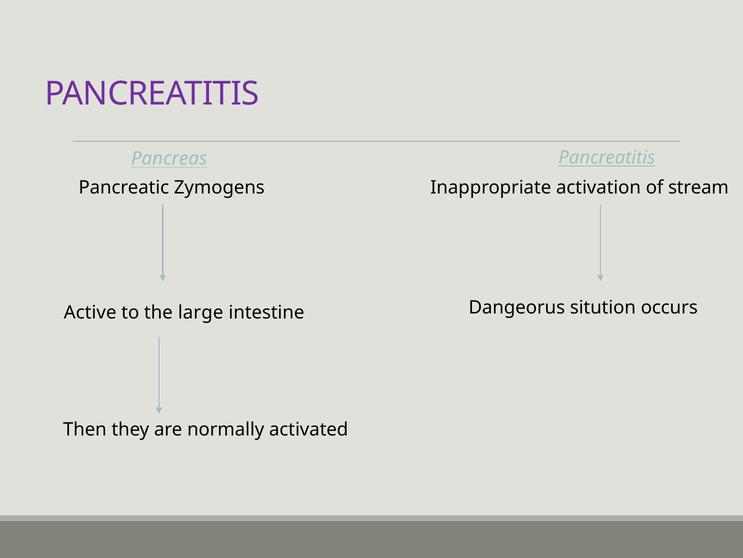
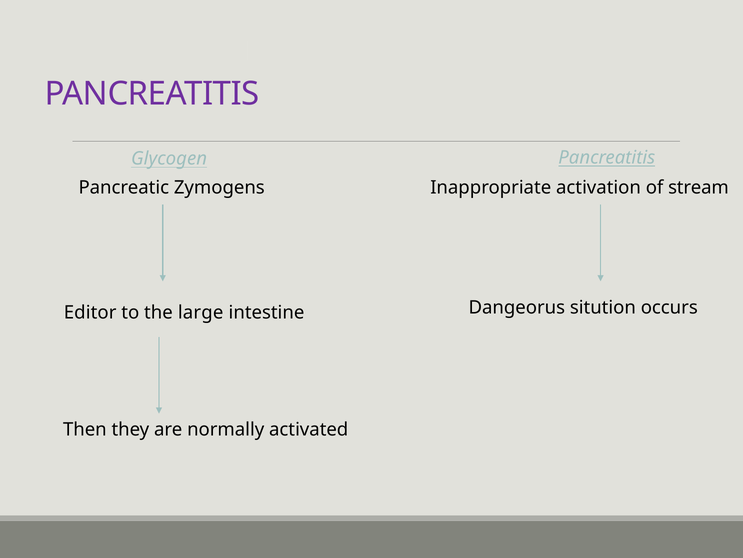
Pancreas: Pancreas -> Glycogen (169, 159)
Active: Active -> Editor (90, 312)
